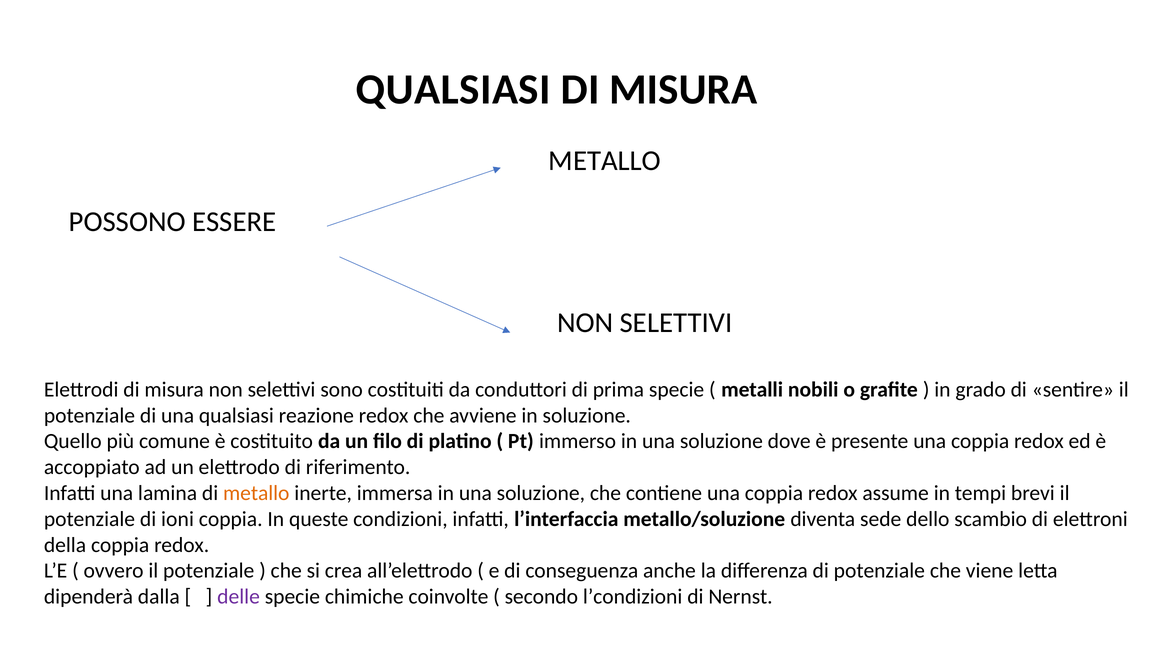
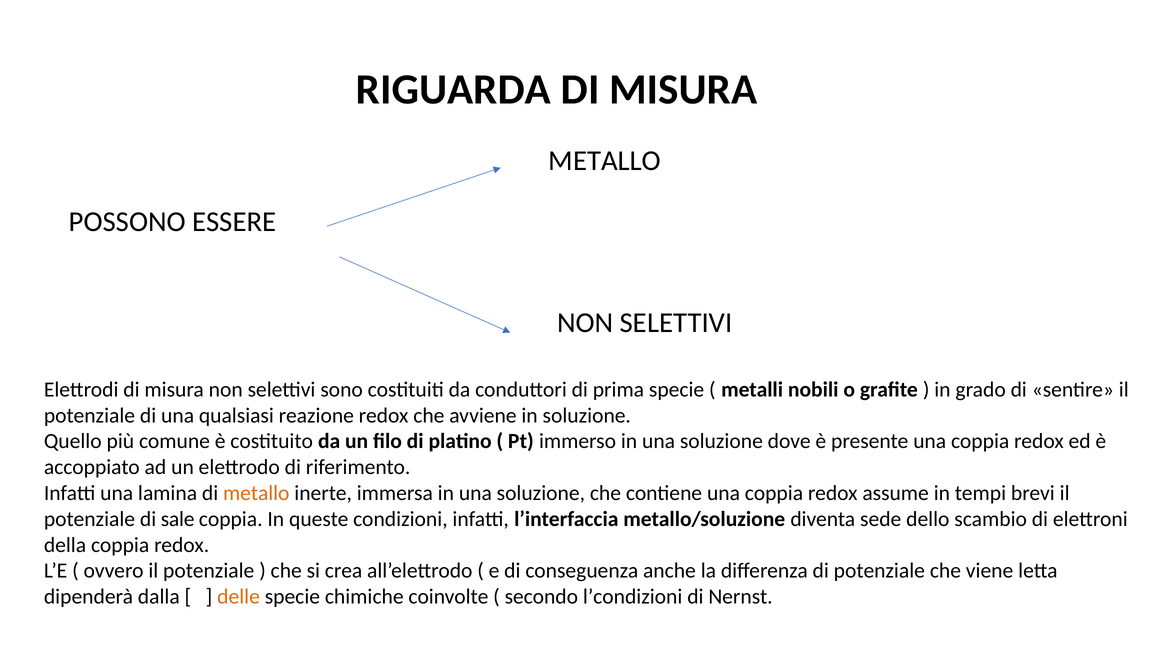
QUALSIASI: QUALSIASI -> RIGUARDA (453, 90)
ioni: ioni -> sale (178, 519)
delle colour: purple -> orange (239, 597)
